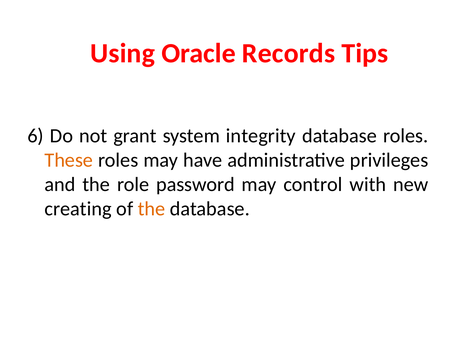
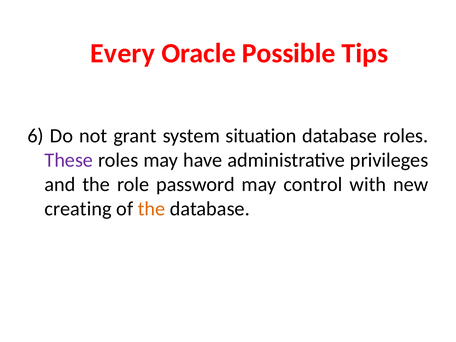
Using: Using -> Every (123, 53)
Records: Records -> Possible (289, 53)
integrity: integrity -> situation (261, 136)
These colour: orange -> purple (69, 160)
